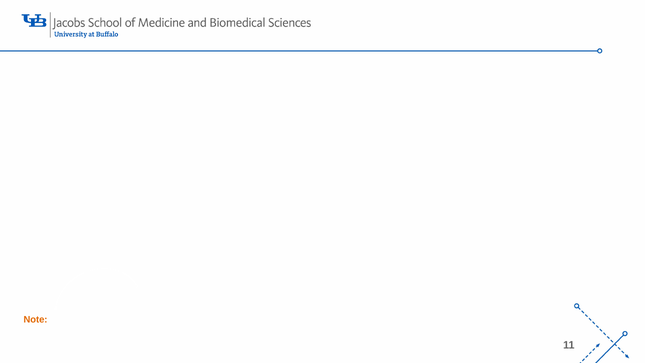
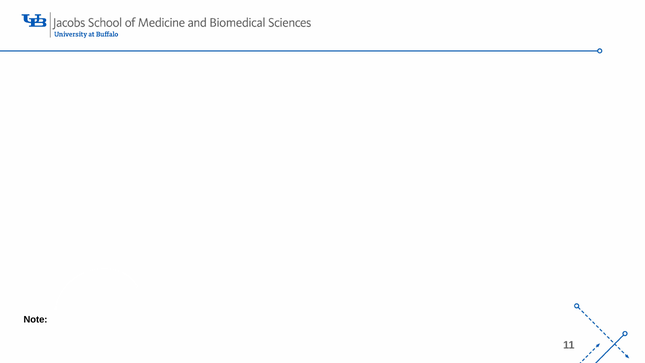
Note colour: orange -> black (36, 320)
